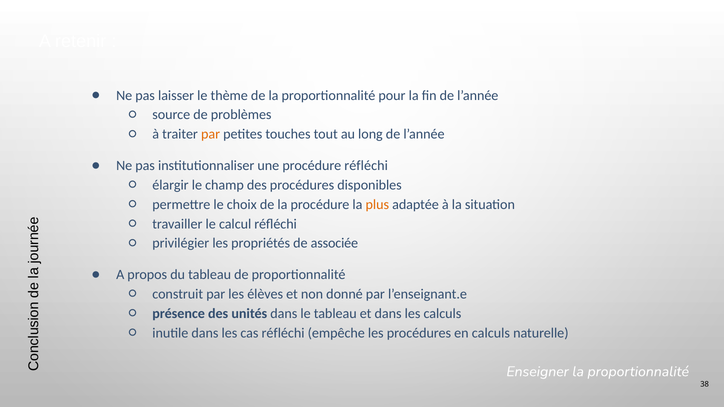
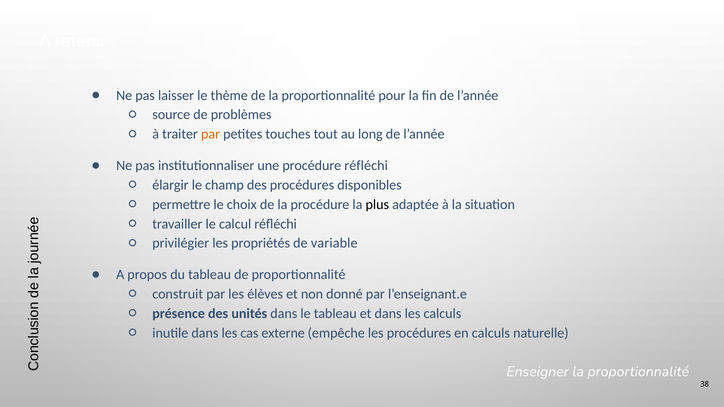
plus colour: orange -> black (377, 205)
associée: associée -> variable (334, 243)
cas réfléchi: réfléchi -> externe (283, 333)
